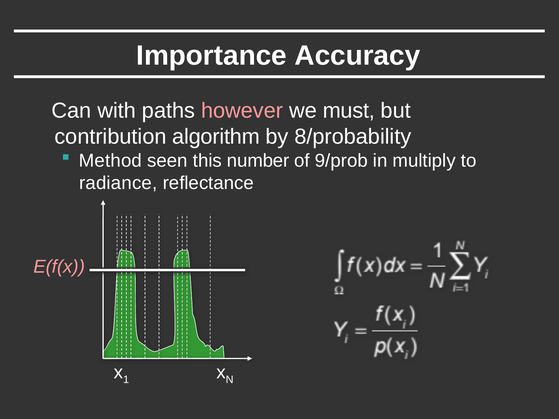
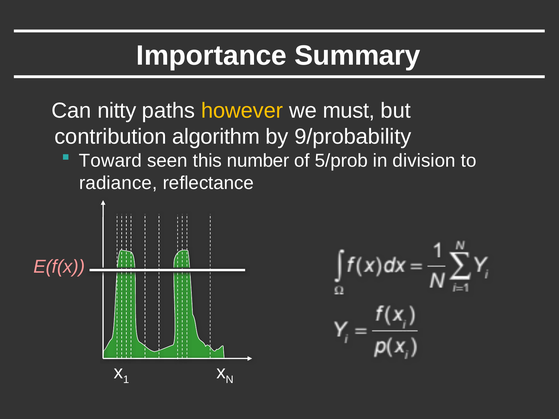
Accuracy: Accuracy -> Summary (357, 56)
with: with -> nitty (117, 111)
however colour: pink -> yellow (242, 111)
8/probability: 8/probability -> 9/probability (353, 137)
Method: Method -> Toward (110, 161)
9/prob: 9/prob -> 5/prob (341, 161)
multiply: multiply -> division (424, 161)
